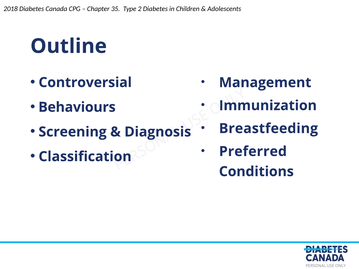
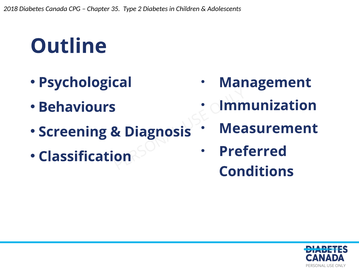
Controversial: Controversial -> Psychological (85, 83)
Breastfeeding: Breastfeeding -> Measurement (268, 129)
